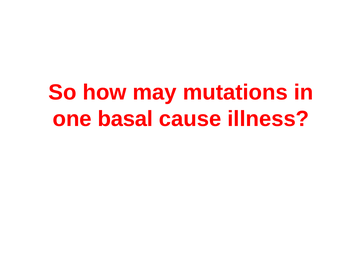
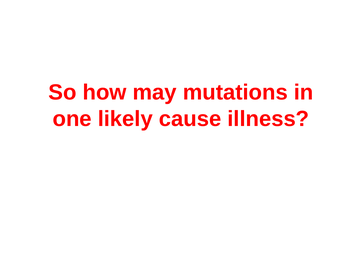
basal: basal -> likely (125, 119)
